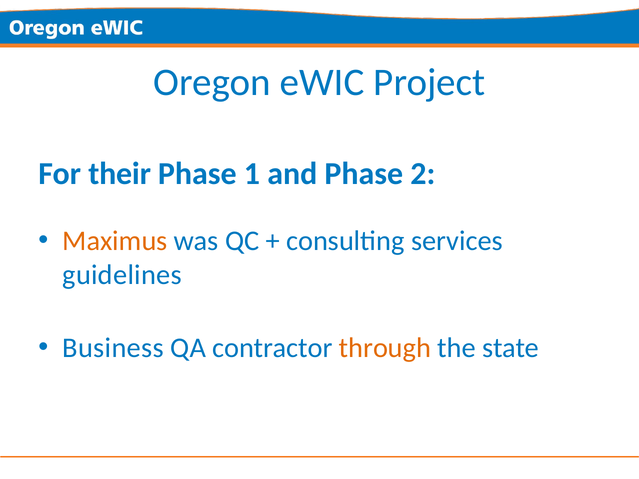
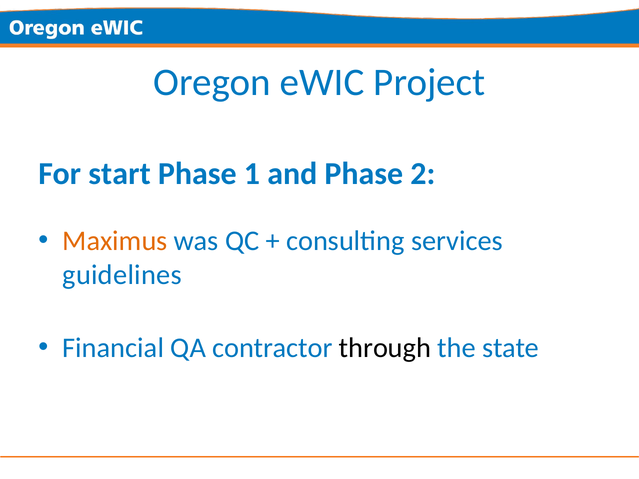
their: their -> start (119, 174)
Business: Business -> Financial (113, 348)
through colour: orange -> black (385, 348)
